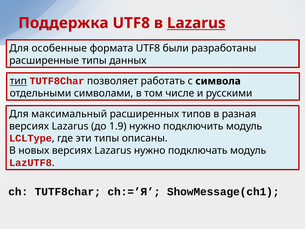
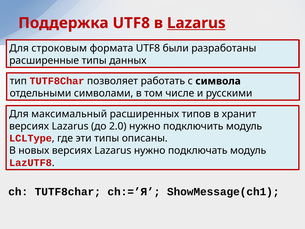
особенные: особенные -> строковым (59, 48)
тип underline: present -> none (18, 81)
разная: разная -> хранит (239, 114)
1.9: 1.9 -> 2.0 (118, 126)
